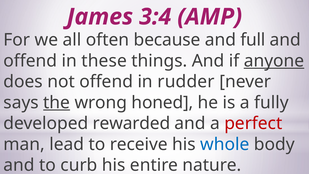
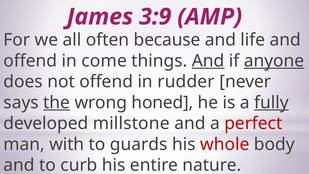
3:4: 3:4 -> 3:9 (155, 17)
full: full -> life (253, 40)
these: these -> come (104, 61)
And underline: none -> present (208, 61)
fully underline: none -> present (272, 102)
rewarded: rewarded -> millstone (131, 123)
lead: lead -> with (67, 144)
receive: receive -> guards (139, 144)
whole colour: blue -> red (225, 144)
